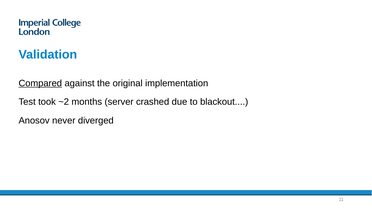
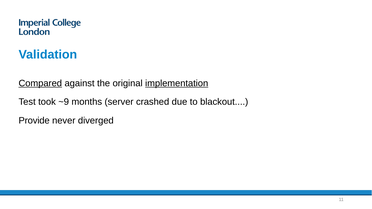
implementation underline: none -> present (177, 83)
~2: ~2 -> ~9 (64, 102)
Anosov: Anosov -> Provide (34, 121)
